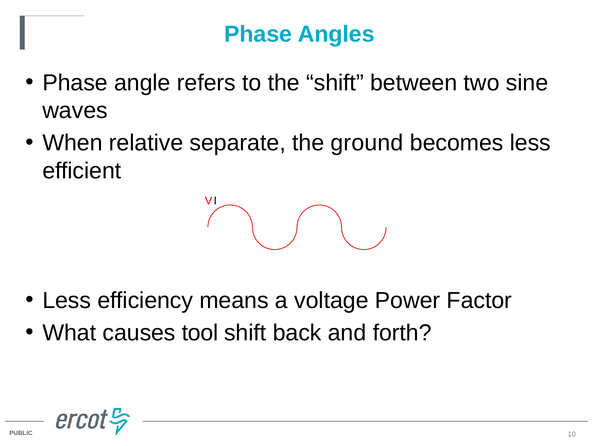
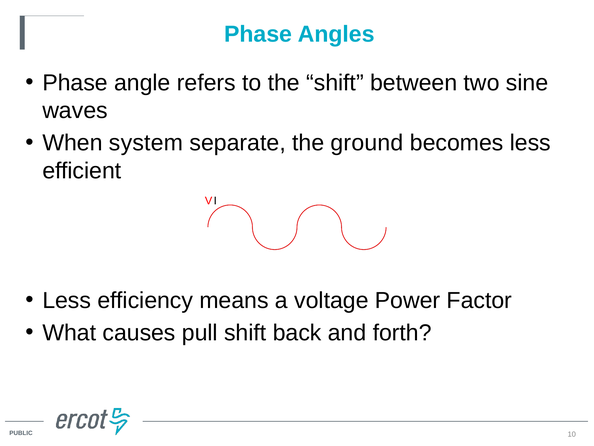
relative: relative -> system (146, 143)
tool: tool -> pull (200, 332)
